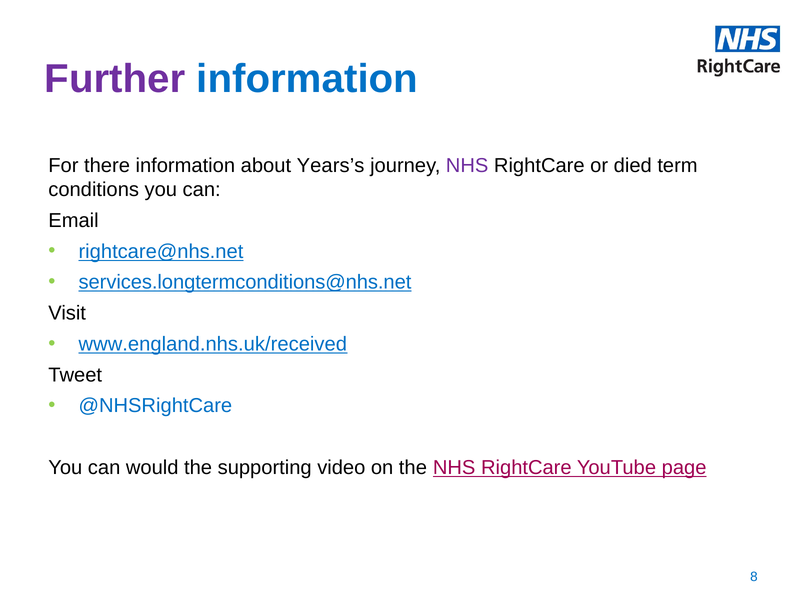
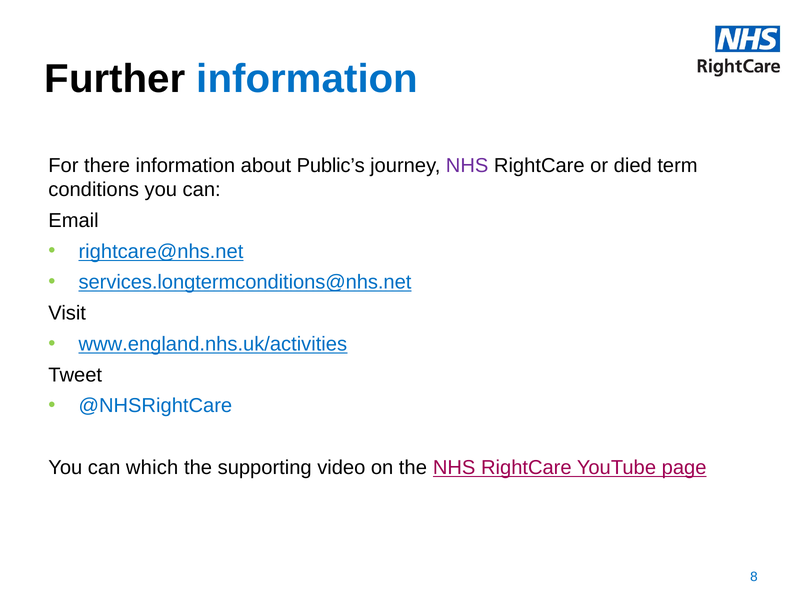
Further colour: purple -> black (115, 79)
Years’s: Years’s -> Public’s (331, 166)
www.england.nhs.uk/received: www.england.nhs.uk/received -> www.england.nhs.uk/activities (213, 344)
would: would -> which (152, 468)
